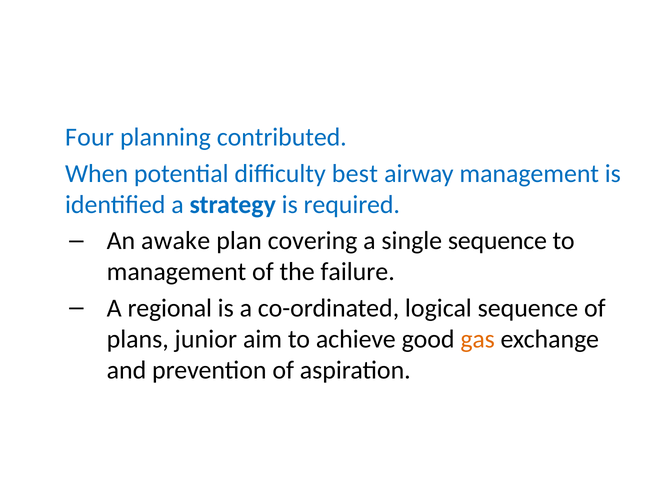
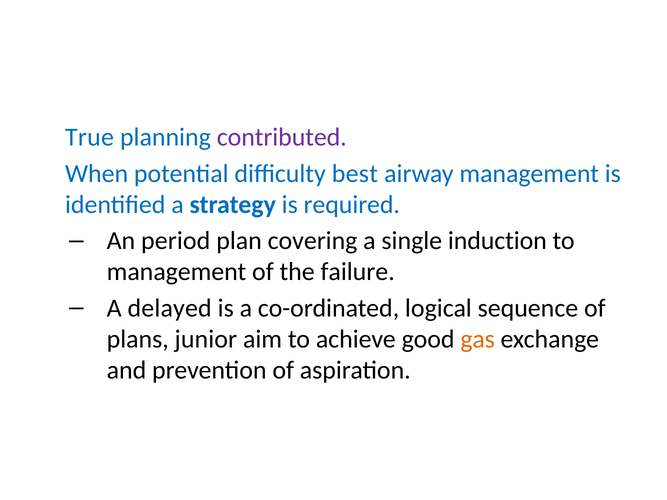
Four: Four -> True (89, 137)
contributed colour: blue -> purple (282, 137)
awake: awake -> period (176, 241)
single sequence: sequence -> induction (497, 241)
regional: regional -> delayed (170, 308)
